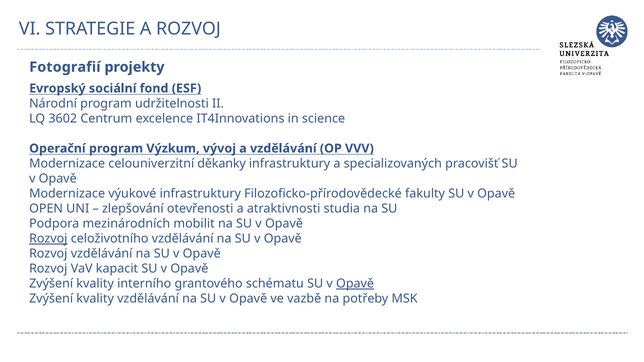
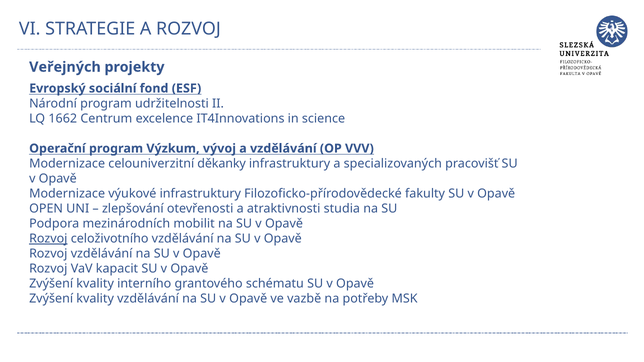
Fotografií: Fotografií -> Veřejných (65, 67)
3602: 3602 -> 1662 (63, 119)
Opavě underline: present -> none (355, 284)
